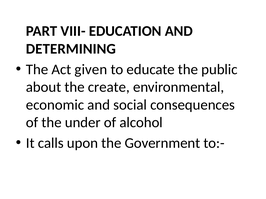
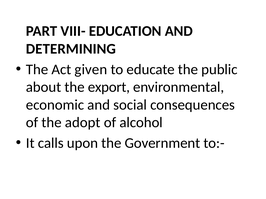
create: create -> export (109, 87)
under: under -> adopt (83, 123)
